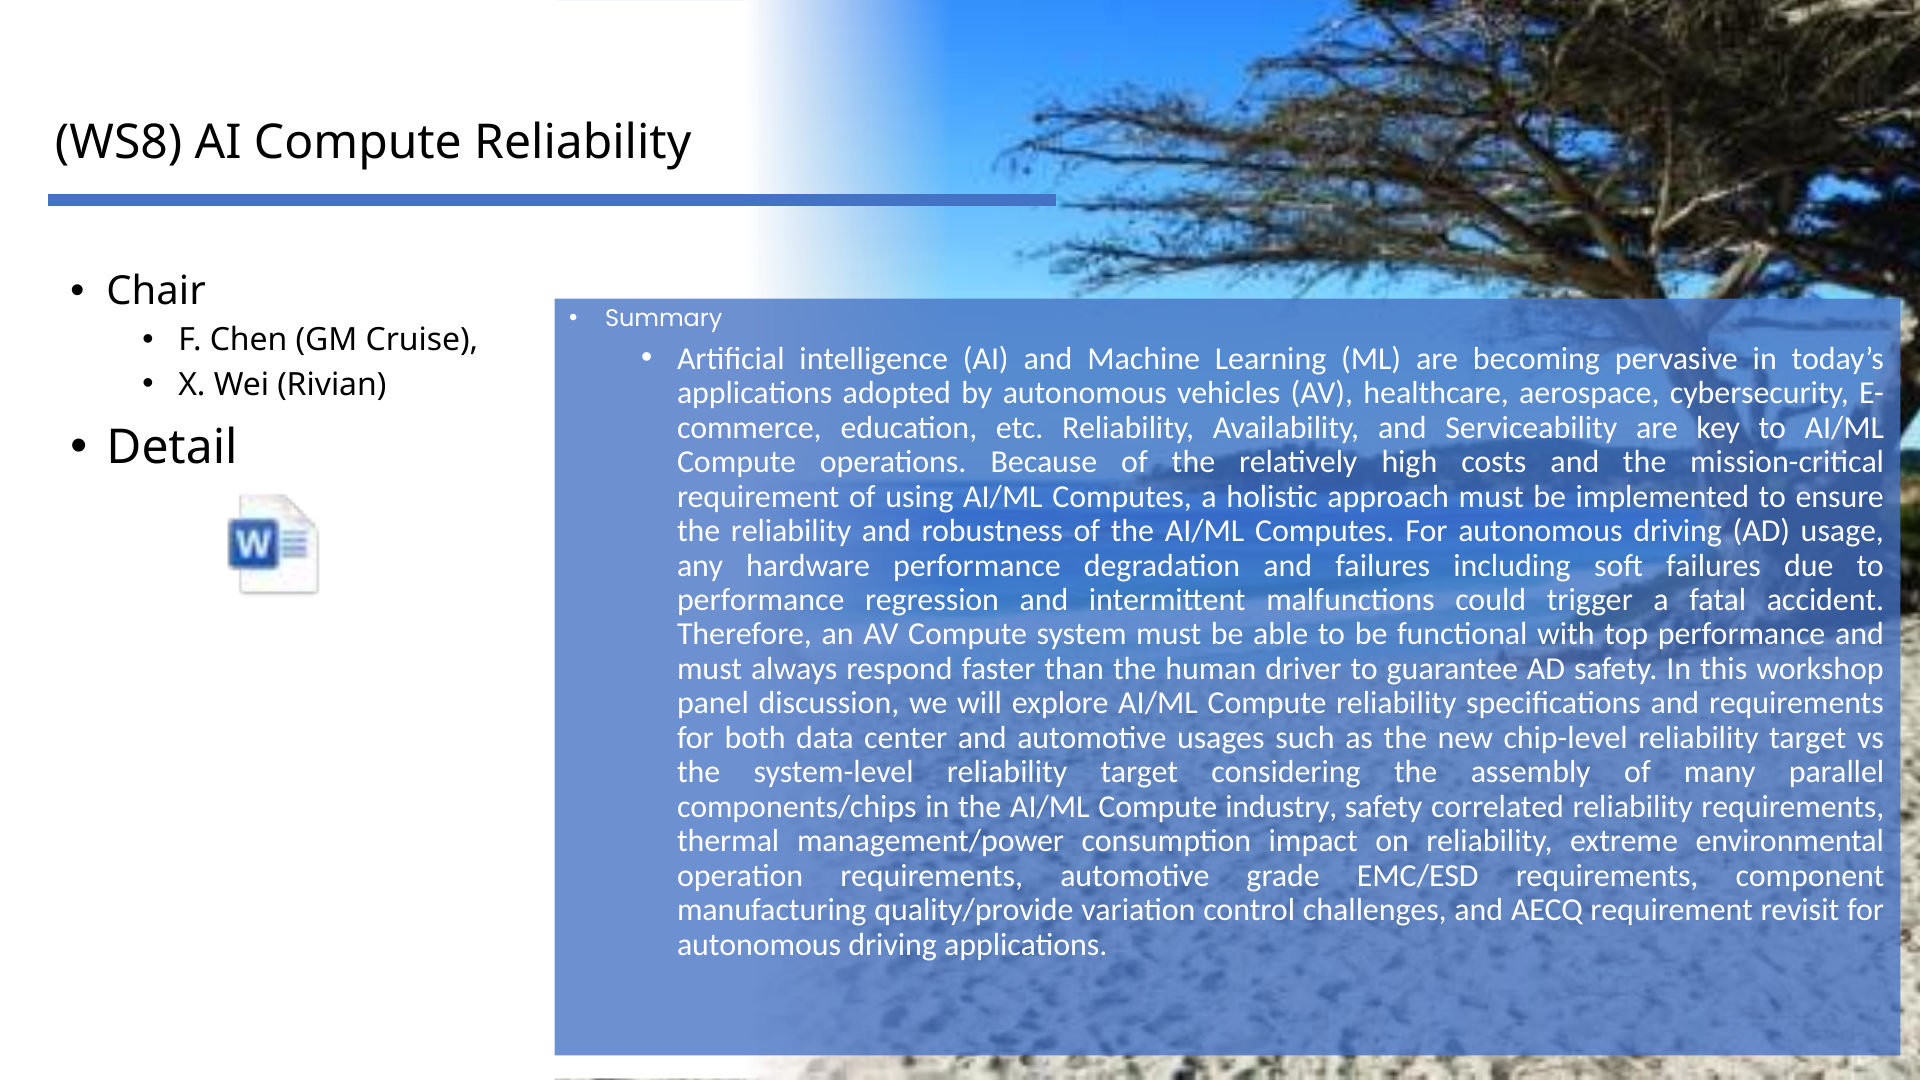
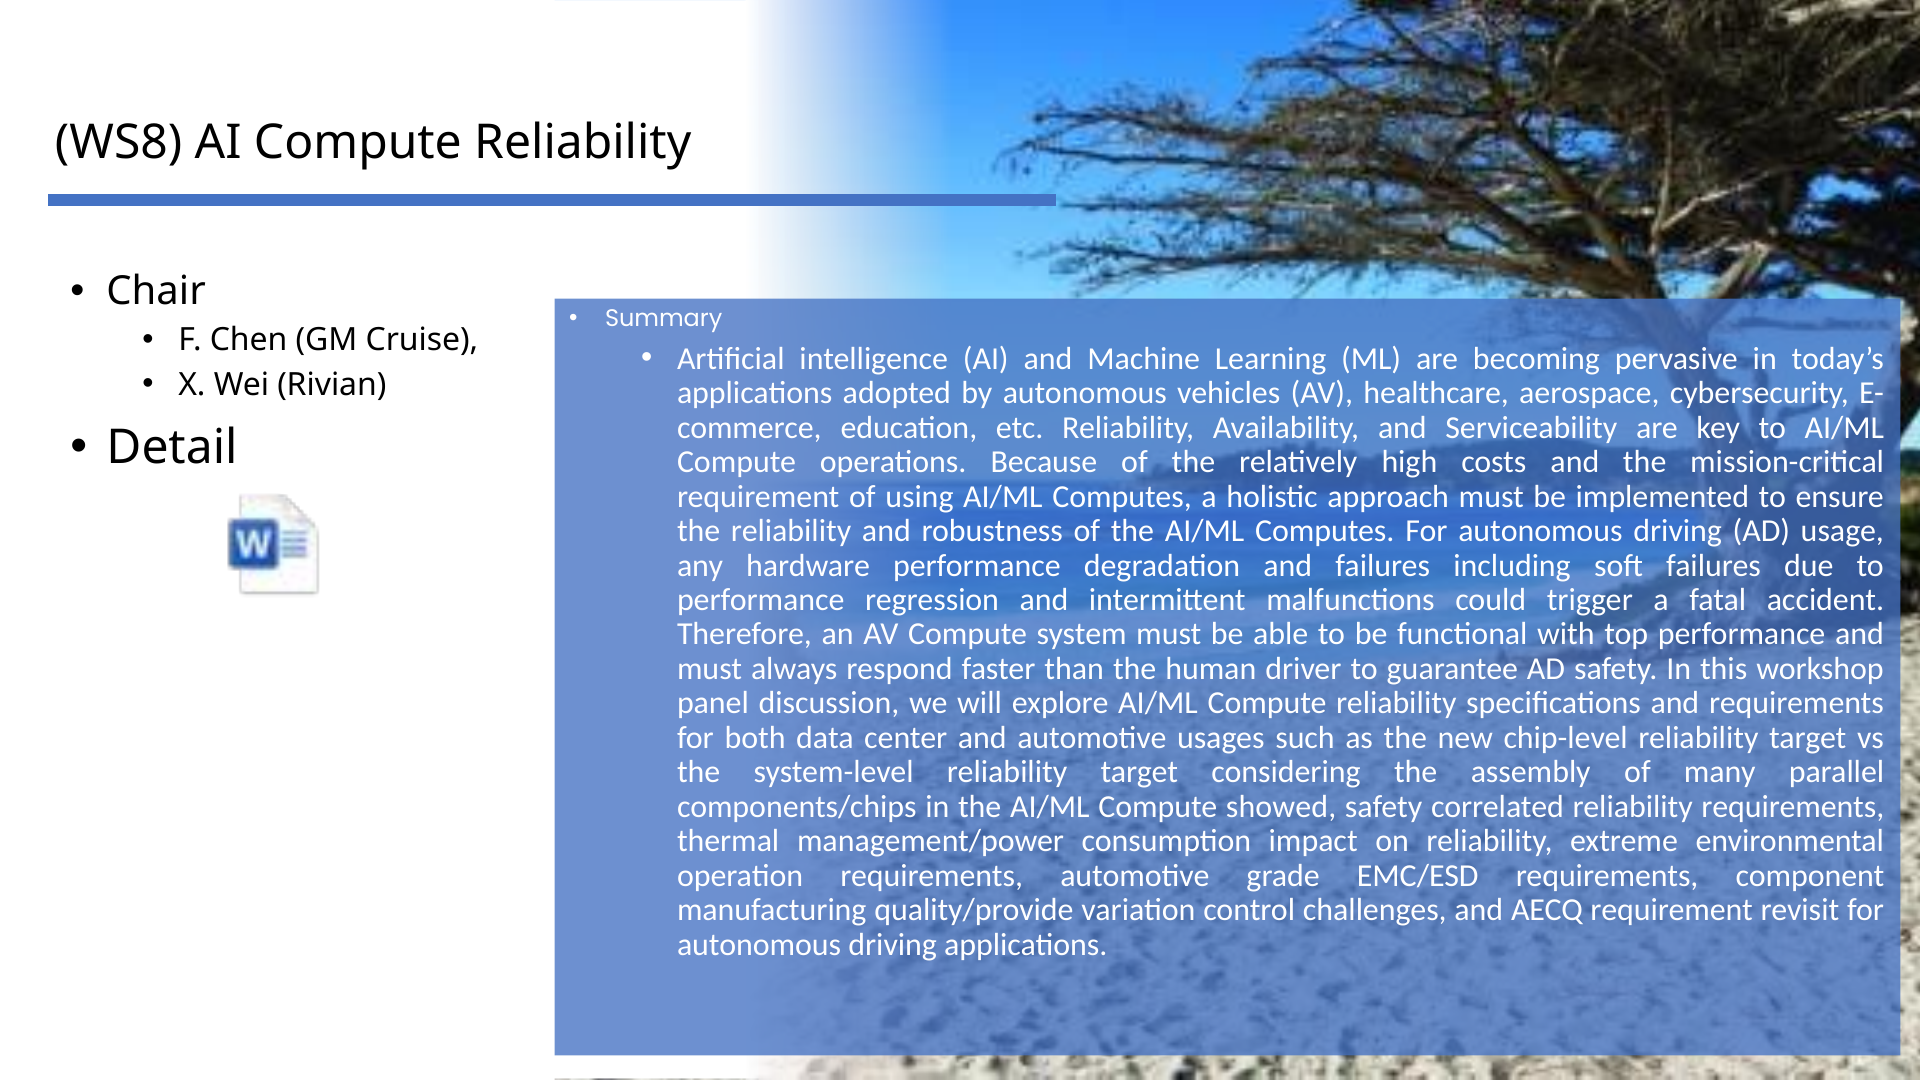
industry: industry -> showed (1281, 807)
